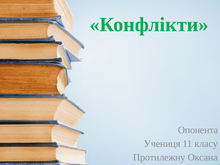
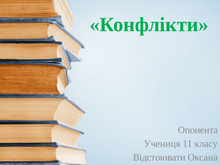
Протилежну: Протилежну -> Відстоювати (159, 157)
